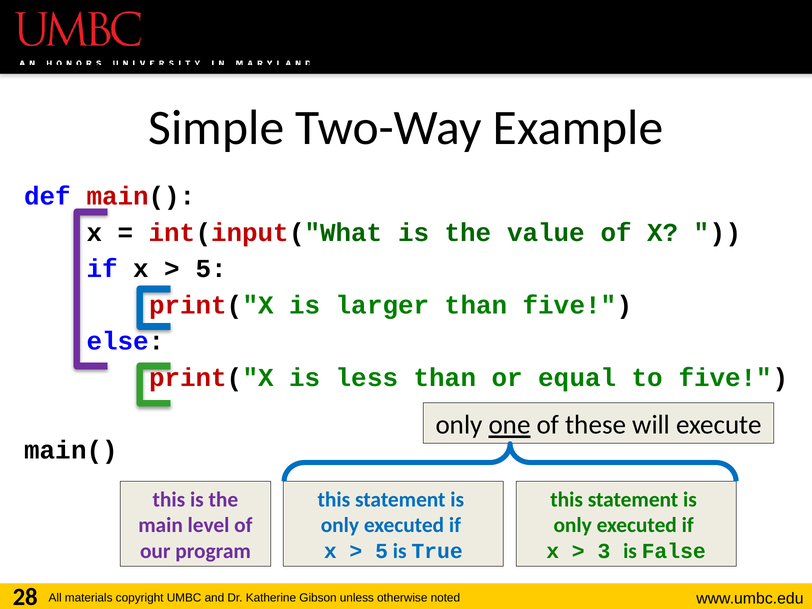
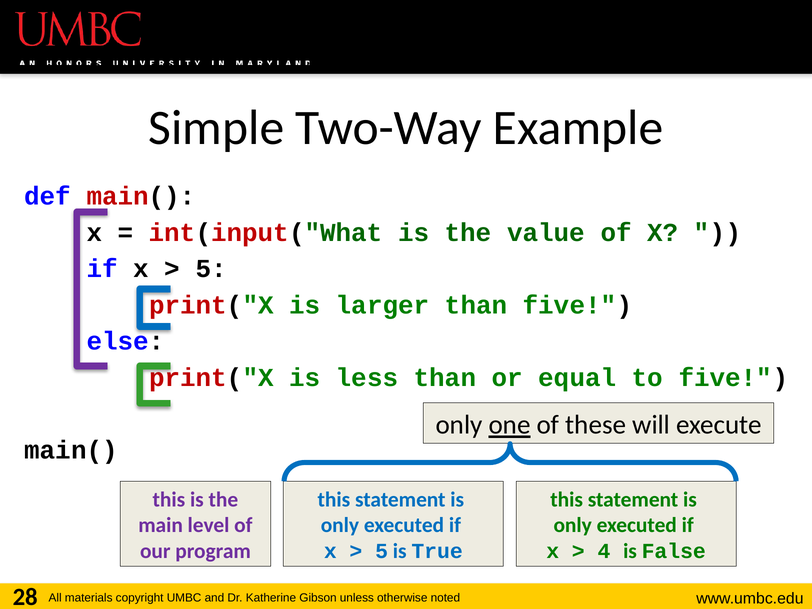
3: 3 -> 4 (604, 551)
